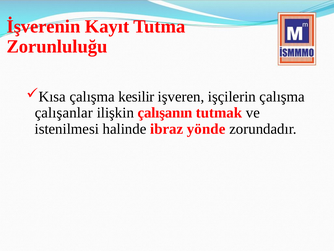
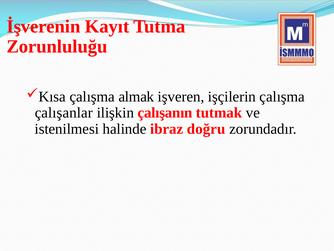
kesilir: kesilir -> almak (136, 97)
yönde: yönde -> doğru (206, 129)
